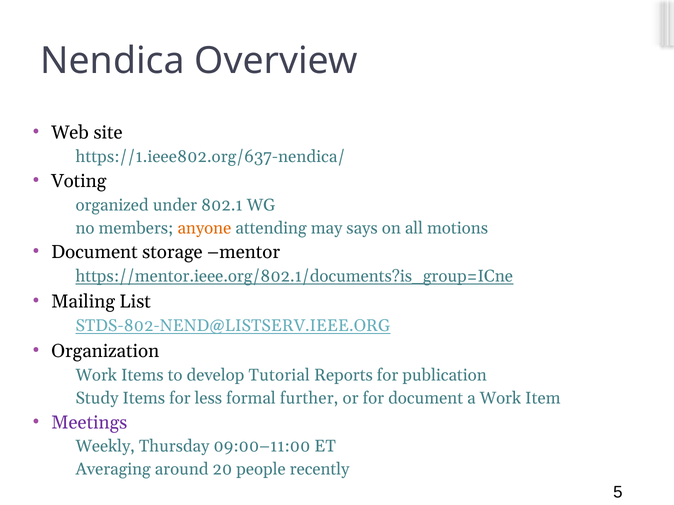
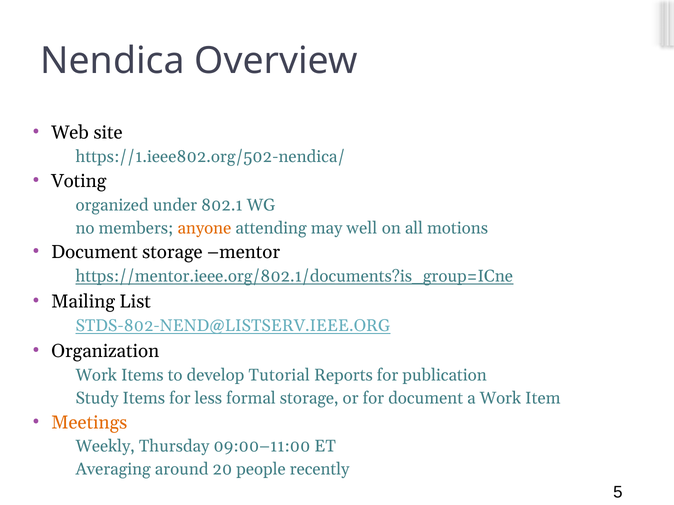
https://1.ieee802.org/637-nendica/: https://1.ieee802.org/637-nendica/ -> https://1.ieee802.org/502-nendica/ (210, 157)
says: says -> well (362, 228)
formal further: further -> storage (309, 398)
Meetings colour: purple -> orange (89, 423)
